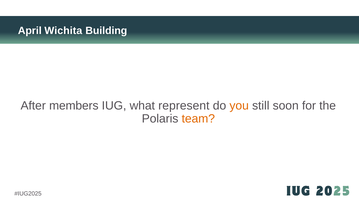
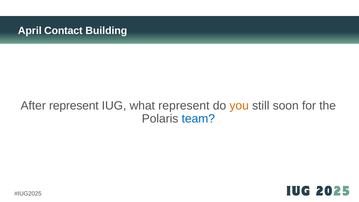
Wichita: Wichita -> Contact (63, 31)
After members: members -> represent (74, 106)
team colour: orange -> blue (198, 119)
